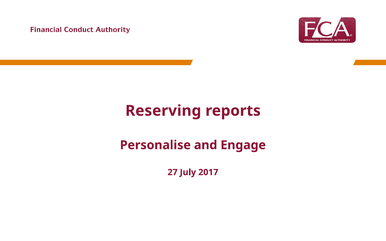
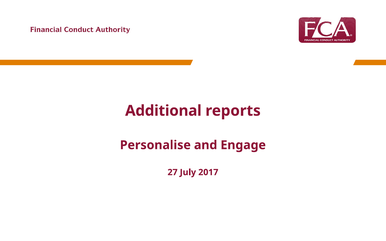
Reserving: Reserving -> Additional (163, 111)
